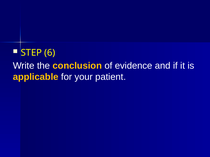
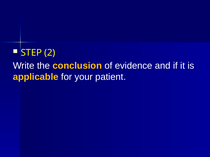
6: 6 -> 2 (50, 53)
